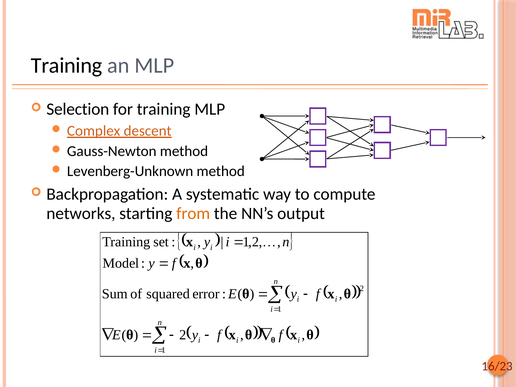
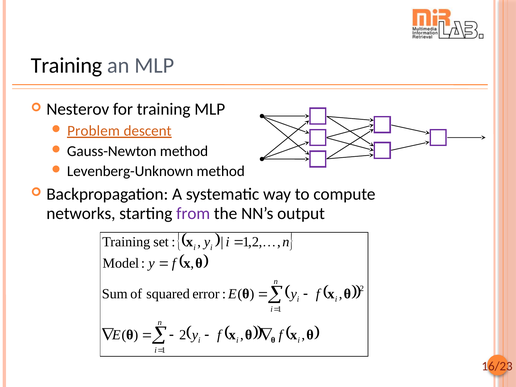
Selection: Selection -> Nesterov (78, 109)
Complex: Complex -> Problem (94, 131)
from colour: orange -> purple (193, 214)
